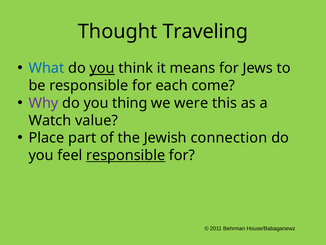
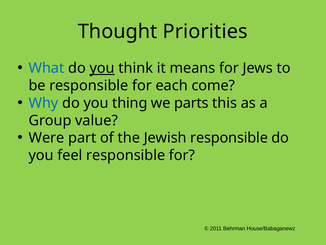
Traveling: Traveling -> Priorities (205, 32)
Why colour: purple -> blue (43, 103)
were: were -> parts (191, 103)
Watch: Watch -> Group (50, 120)
Place: Place -> Were (46, 138)
Jewish connection: connection -> responsible (229, 138)
responsible underline: present -> none (126, 155)
